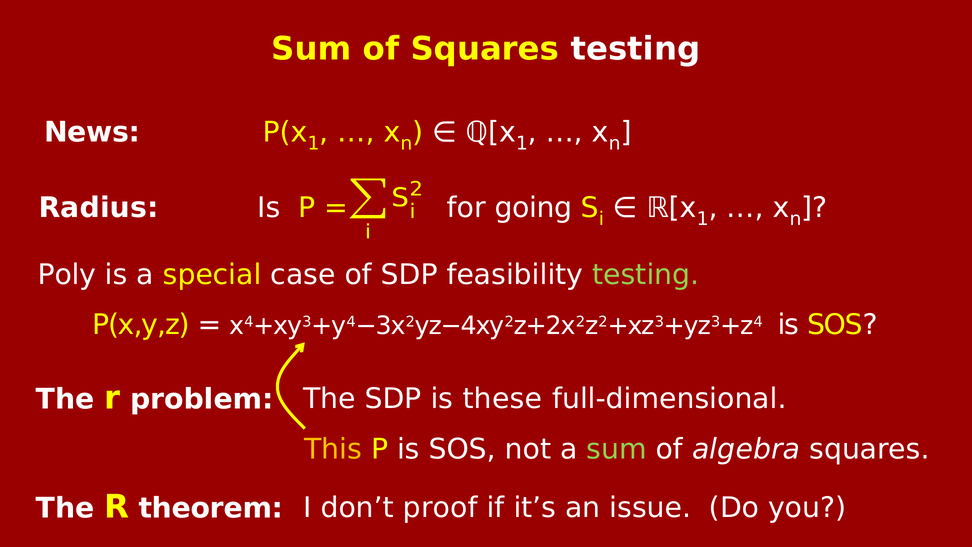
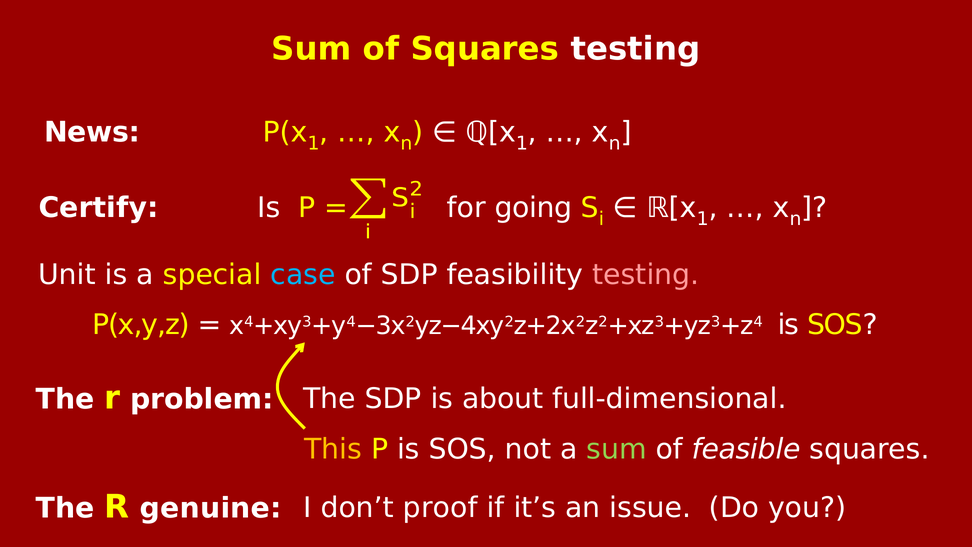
Radius: Radius -> Certify (98, 208)
Poly: Poly -> Unit (67, 275)
case colour: white -> light blue (303, 275)
testing colour: light green -> pink (646, 275)
these: these -> about (503, 399)
algebra: algebra -> feasible (746, 449)
theorem: theorem -> genuine (211, 508)
